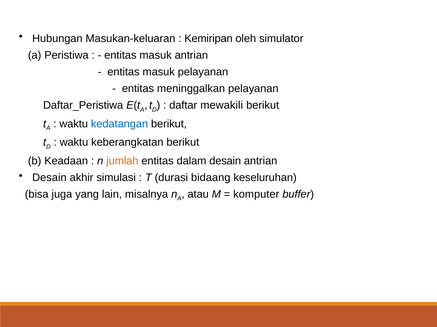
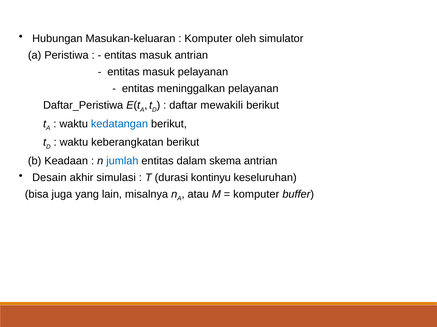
Kemiripan: Kemiripan -> Komputer (208, 39)
jumlah colour: orange -> blue (122, 161)
dalam desain: desain -> skema (225, 161)
bidaang: bidaang -> kontinyu (211, 178)
